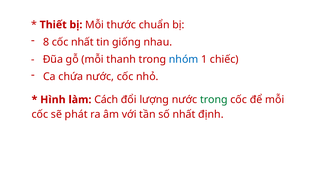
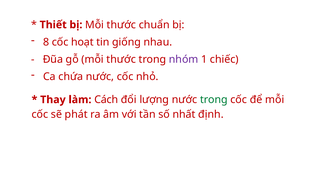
cốc nhất: nhất -> hoạt (82, 42)
gỗ mỗi thanh: thanh -> thước (121, 59)
nhóm colour: blue -> purple (184, 59)
Hình: Hình -> Thay (53, 100)
